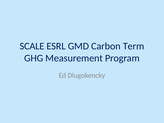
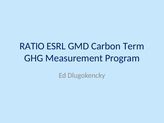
SCALE: SCALE -> RATIO (32, 46)
